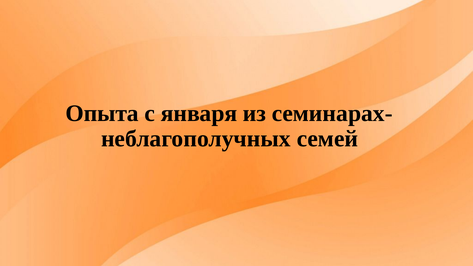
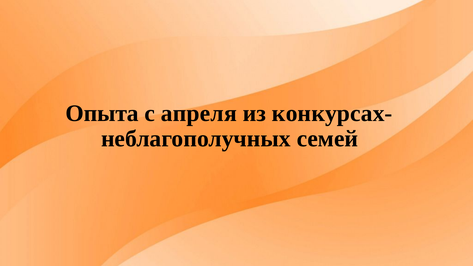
января: января -> апреля (199, 113)
семинарах-: семинарах- -> конкурсах- (332, 113)
